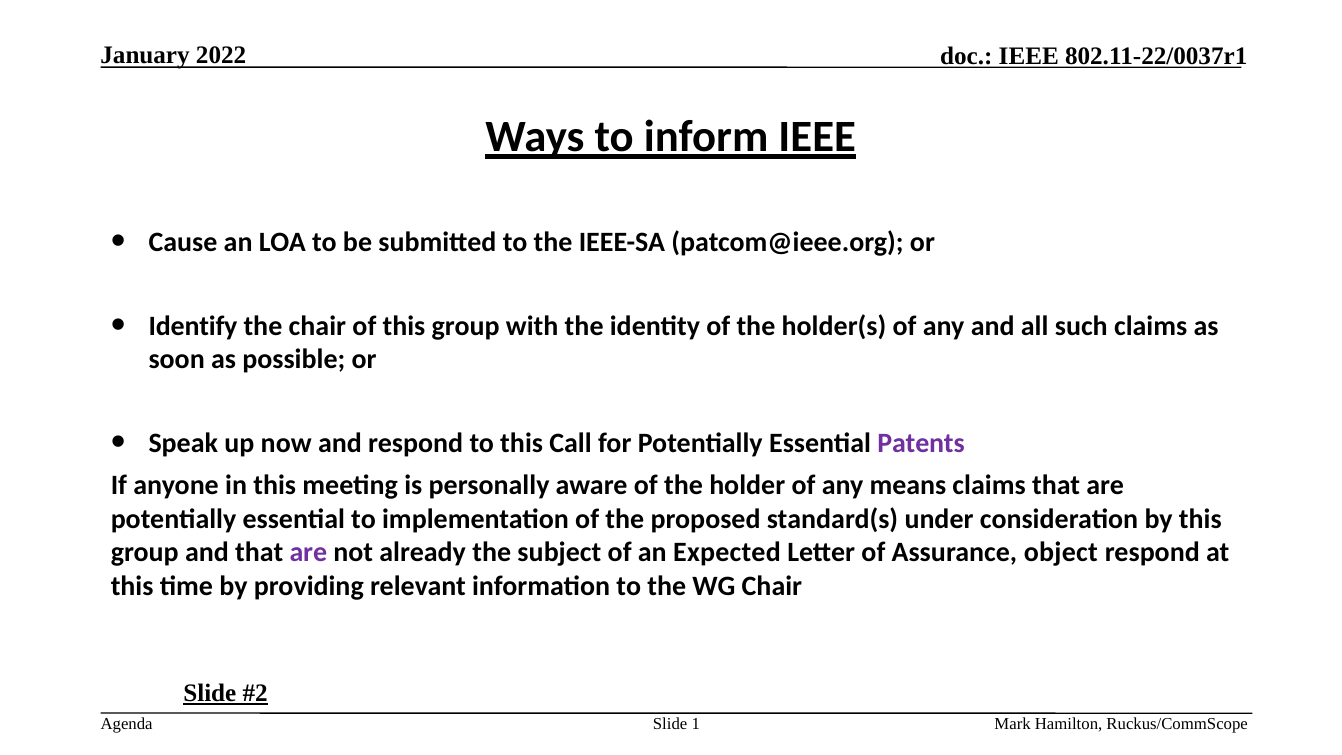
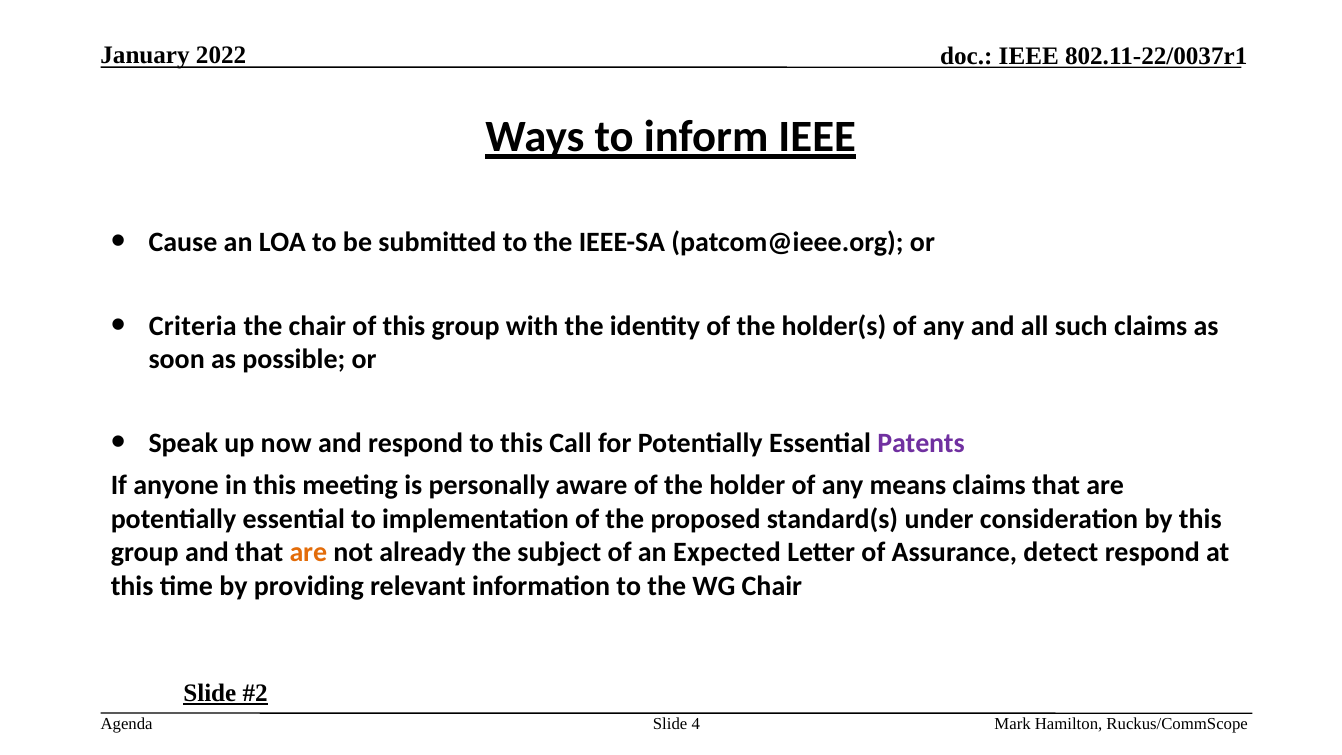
Identify: Identify -> Criteria (193, 326)
are colour: purple -> orange (308, 552)
object: object -> detect (1061, 552)
1: 1 -> 4 (696, 724)
